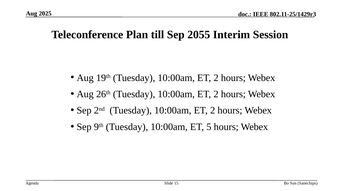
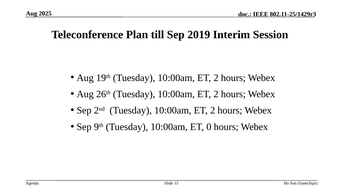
2055: 2055 -> 2019 (199, 35)
5: 5 -> 0 (209, 127)
